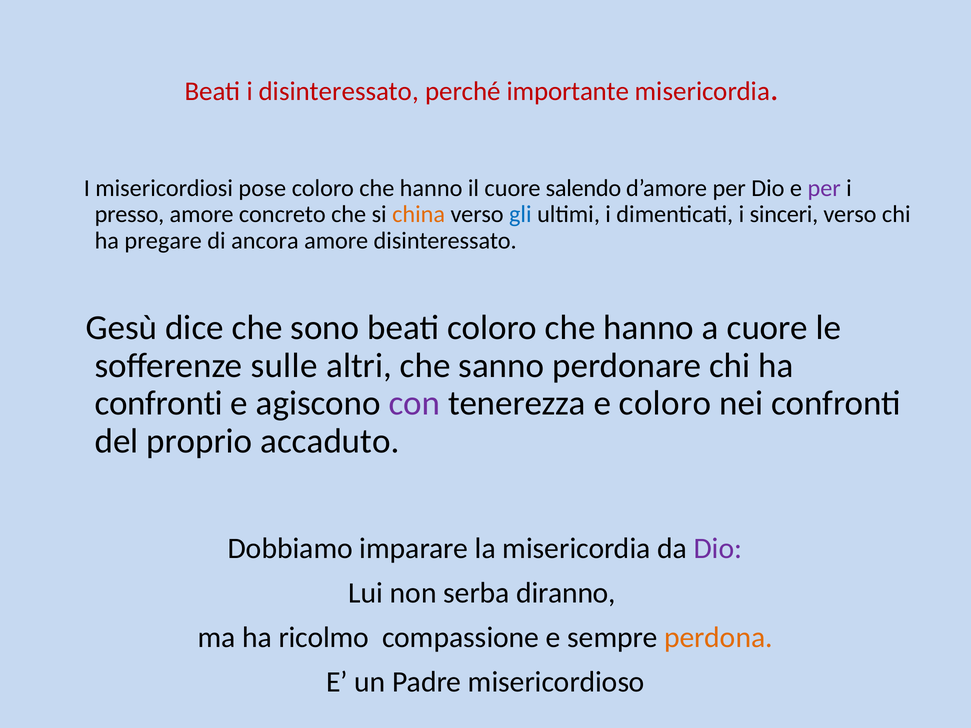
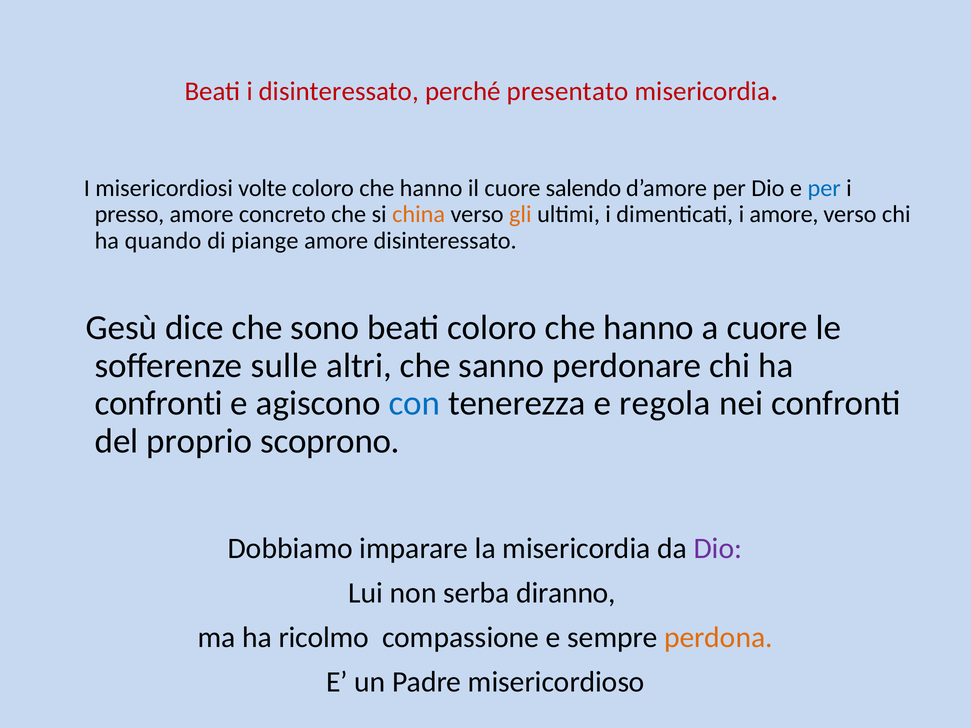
importante: importante -> presentato (568, 91)
pose: pose -> volte (262, 188)
per colour: purple -> blue (824, 188)
gli colour: blue -> orange (520, 214)
i sinceri: sinceri -> amore (784, 214)
pregare: pregare -> quando (163, 241)
ancora: ancora -> piange (265, 241)
con colour: purple -> blue (414, 403)
e coloro: coloro -> regola (665, 403)
accaduto: accaduto -> scoprono (330, 441)
